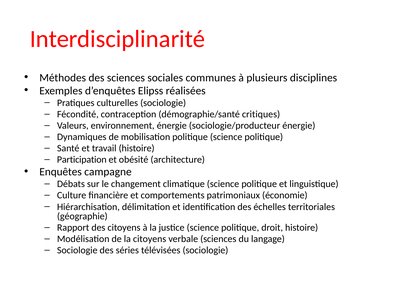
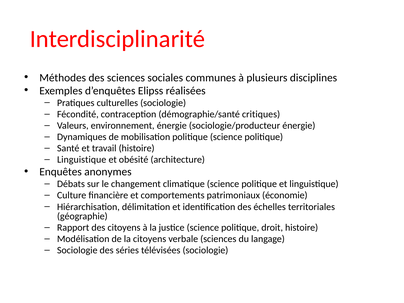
Participation: Participation -> Linguistique (82, 160)
campagne: campagne -> anonymes (108, 172)
